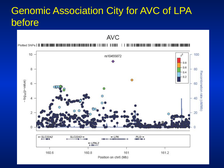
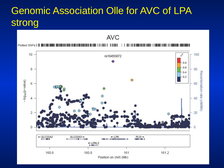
City: City -> Olle (115, 11)
before: before -> strong (25, 23)
